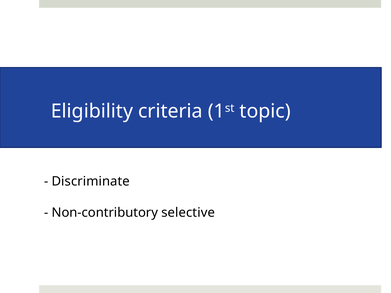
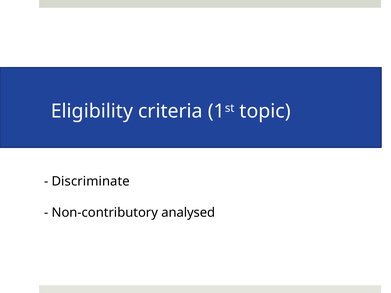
selective: selective -> analysed (188, 213)
